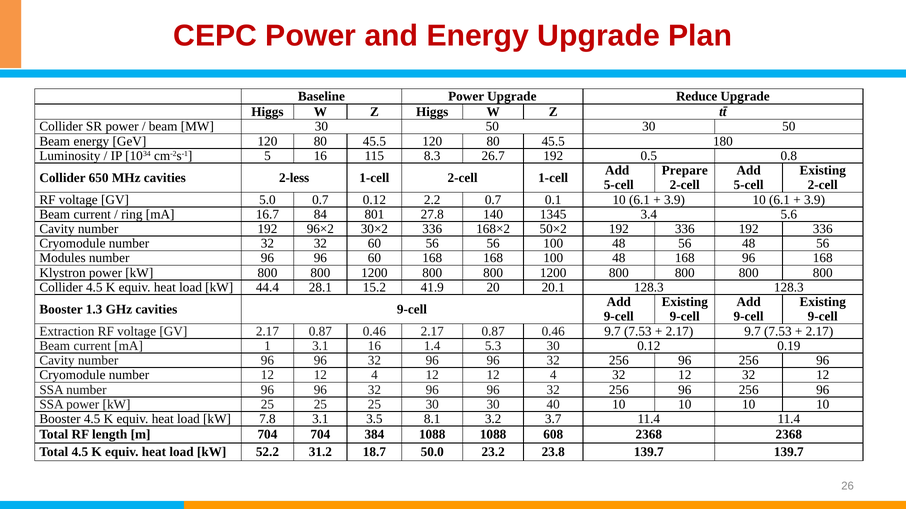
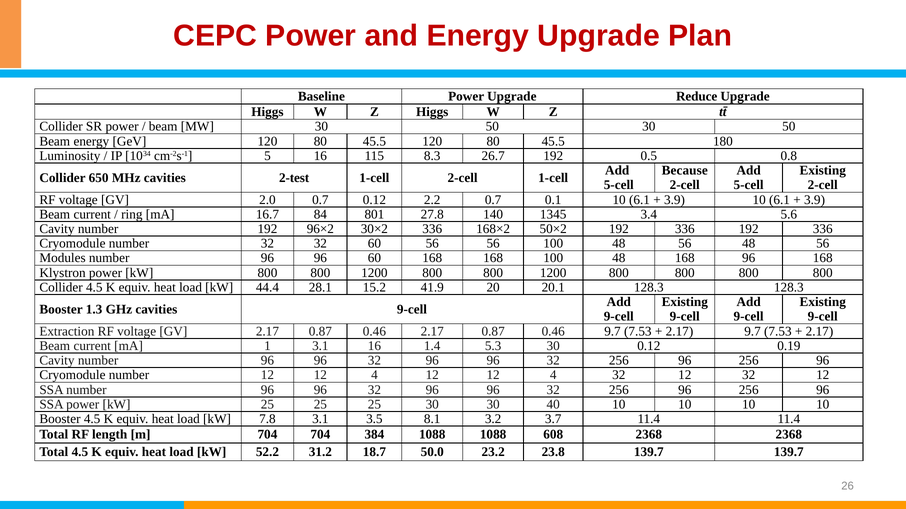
Prepare: Prepare -> Because (685, 171)
2-less: 2-less -> 2-test (294, 178)
5.0: 5.0 -> 2.0 (267, 200)
